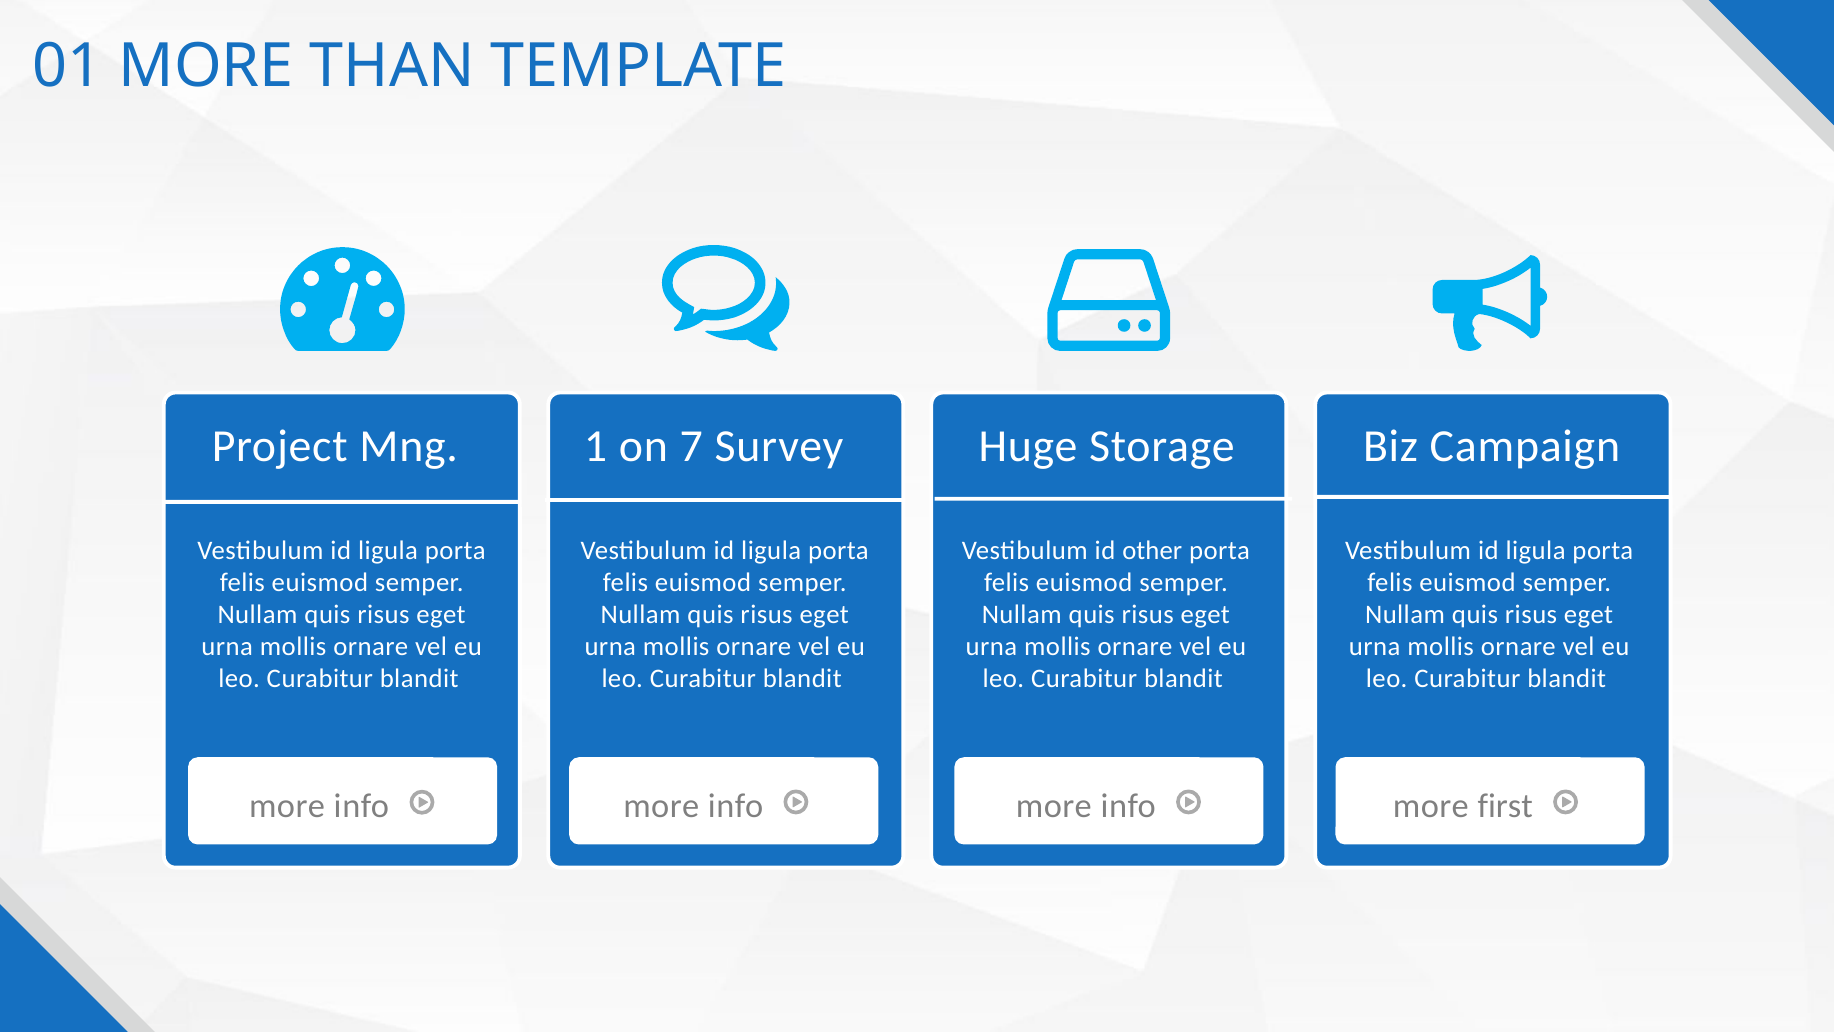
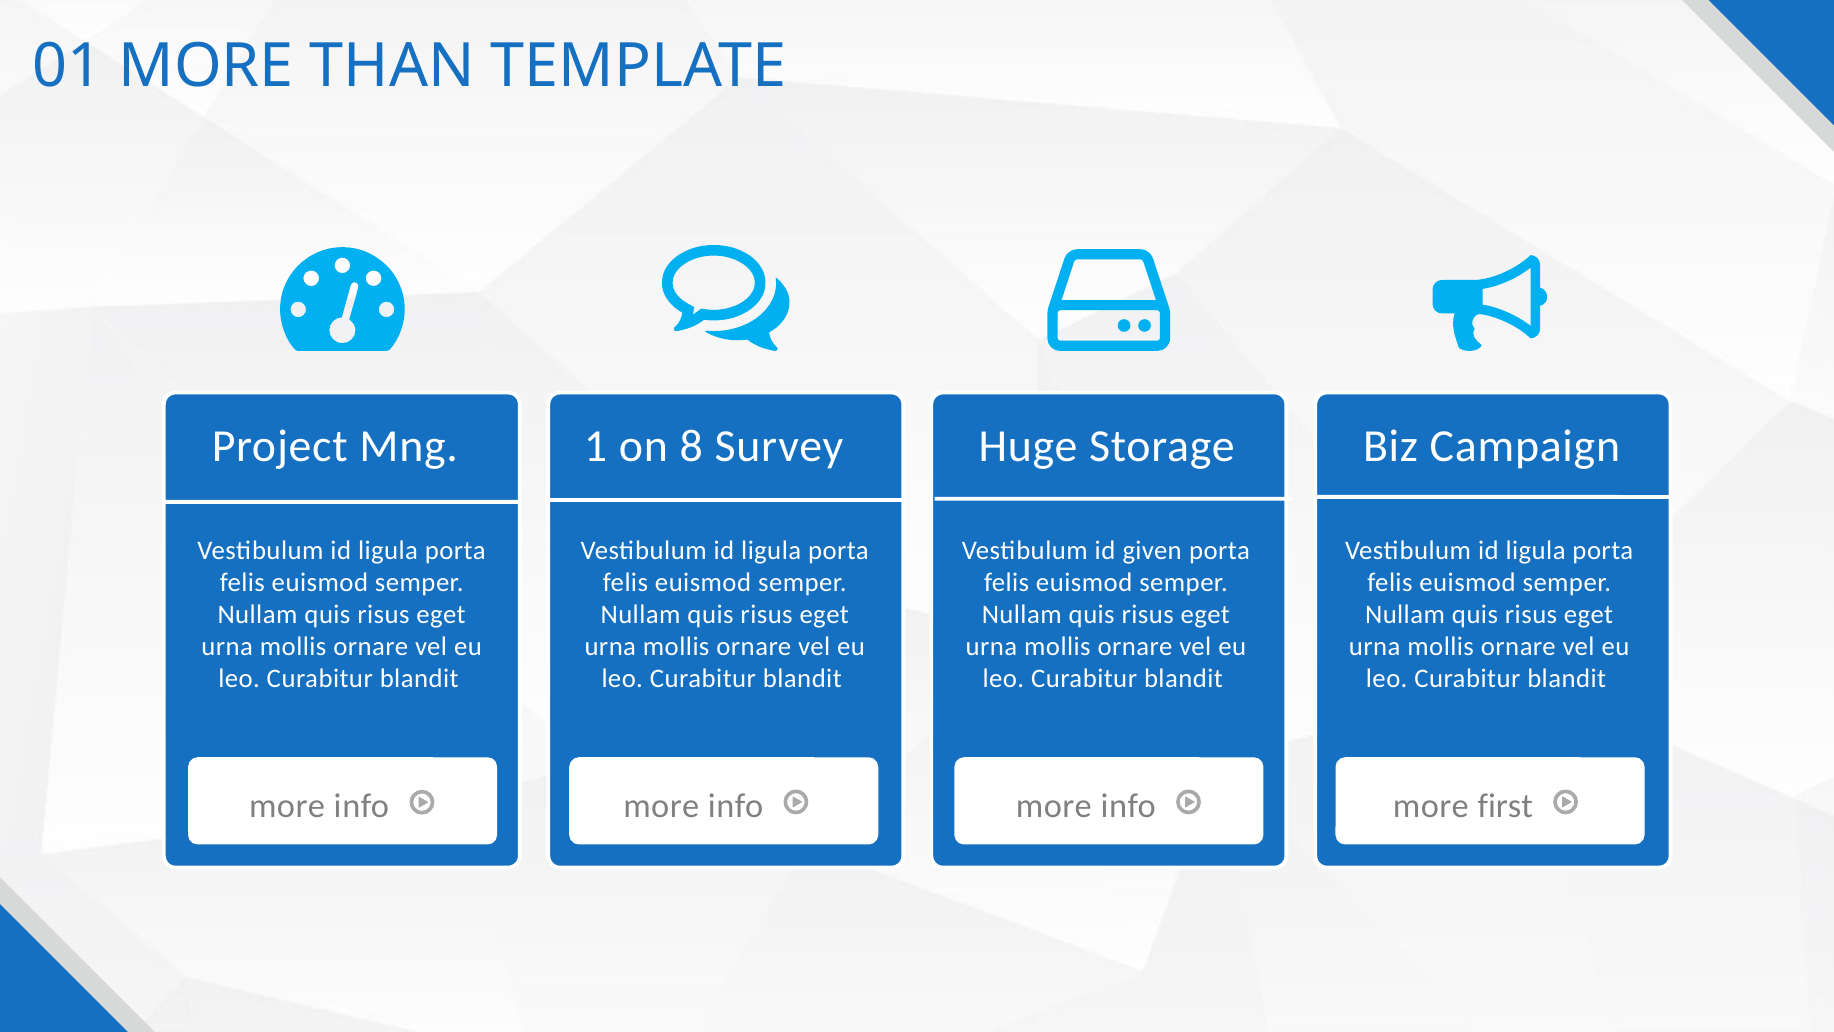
7: 7 -> 8 (691, 447)
other: other -> given (1152, 550)
